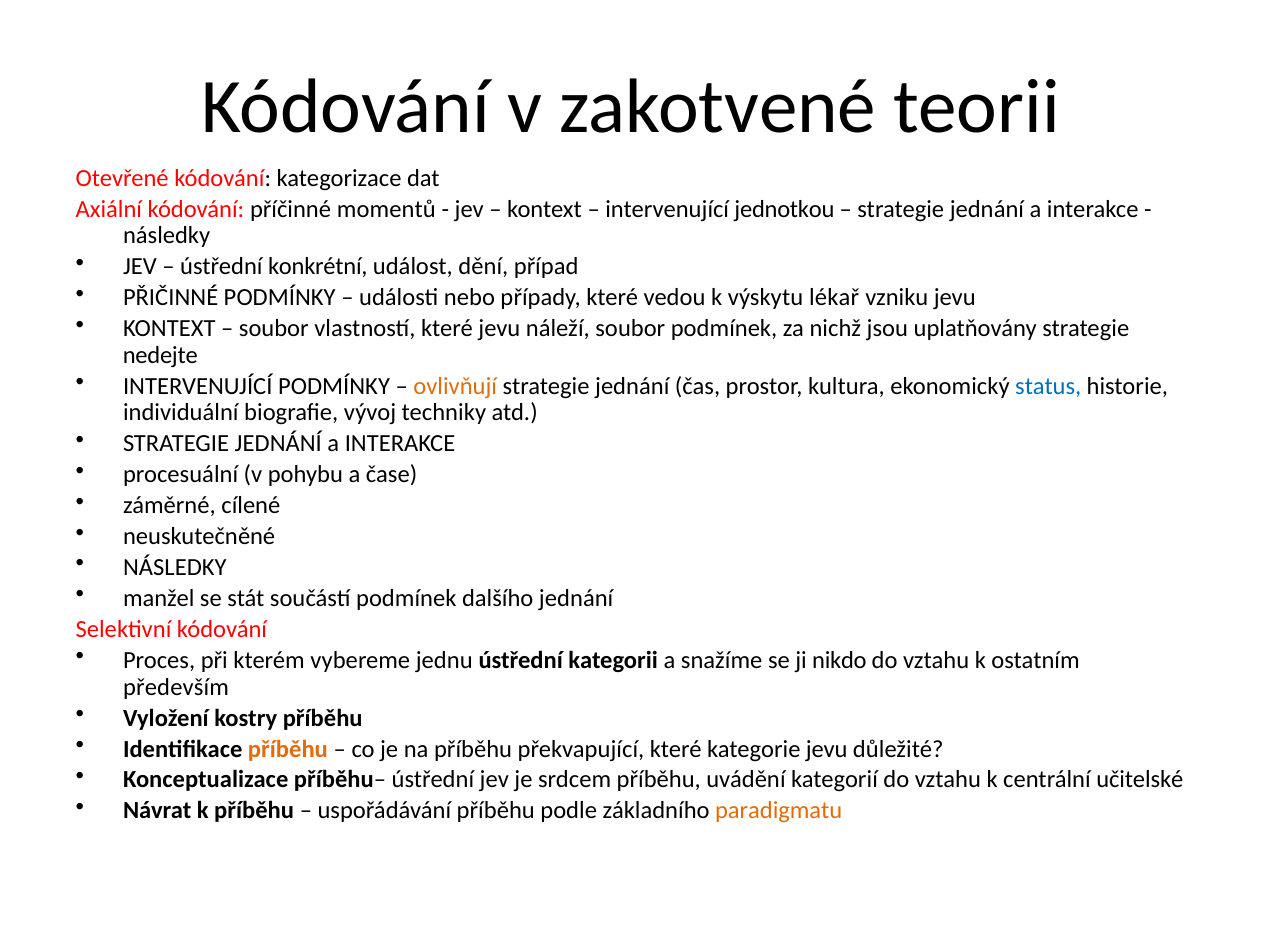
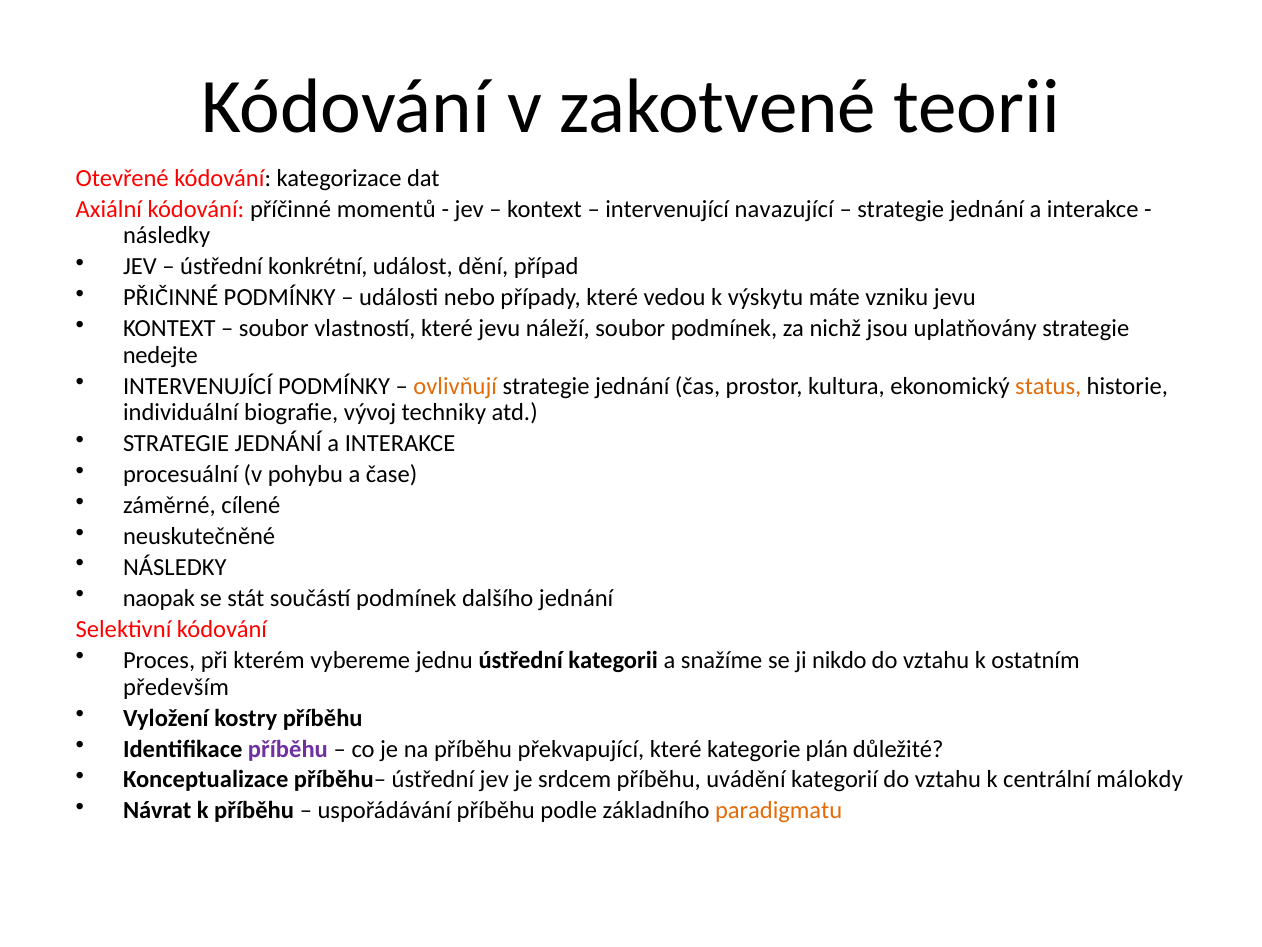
jednotkou: jednotkou -> navazující (784, 209)
lékař: lékař -> máte (834, 297)
status colour: blue -> orange (1048, 386)
manžel: manžel -> naopak (159, 598)
příběhu colour: orange -> purple (288, 749)
kategorie jevu: jevu -> plán (827, 749)
učitelské: učitelské -> málokdy (1140, 779)
